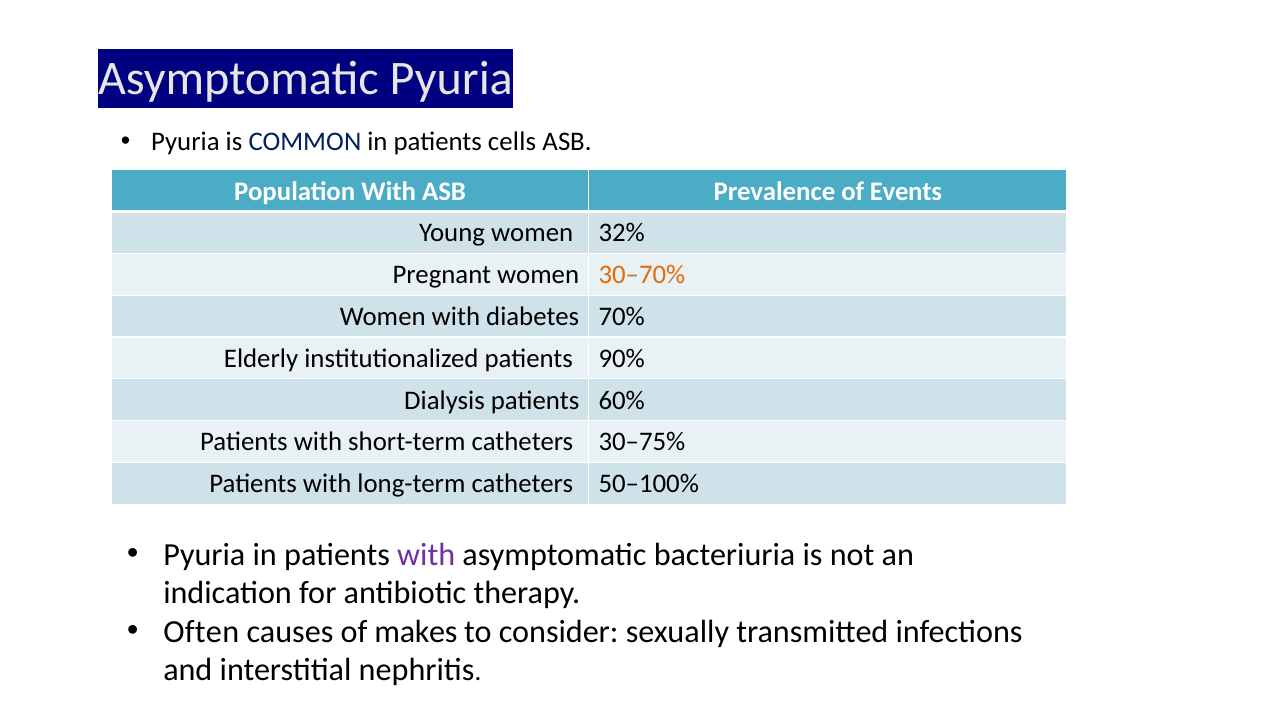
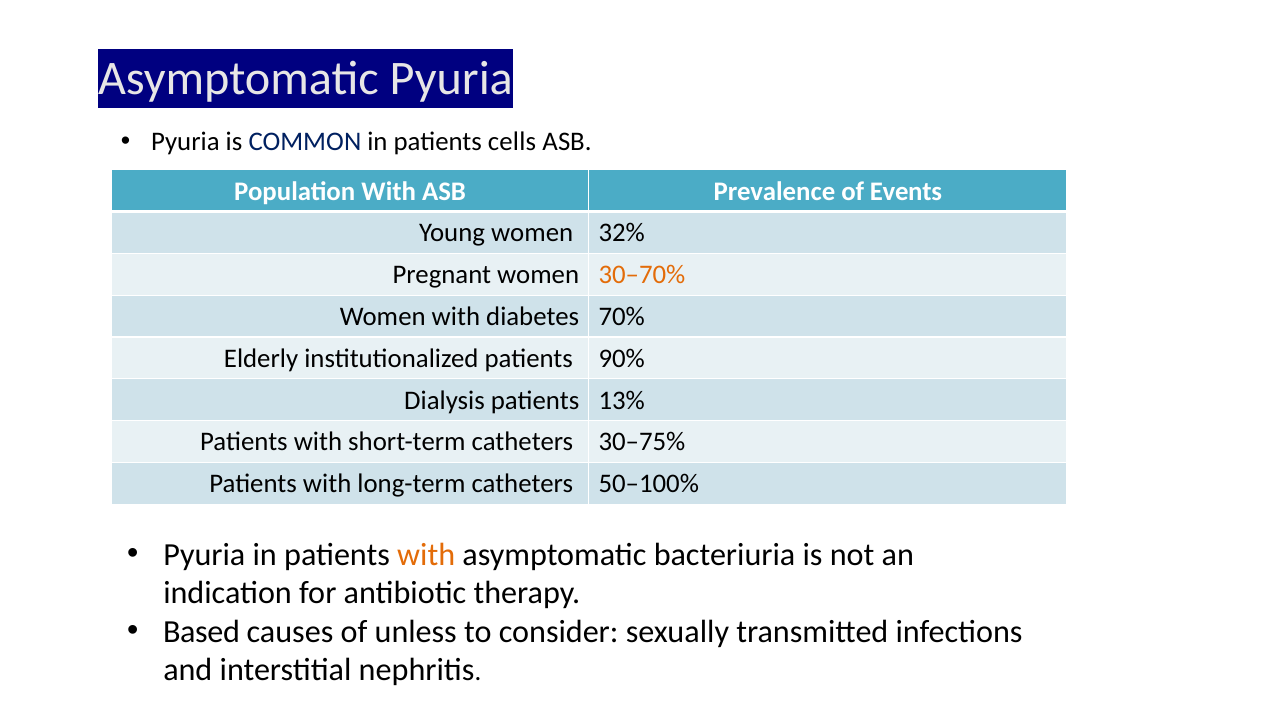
60%: 60% -> 13% (622, 400)
with colour: purple -> orange (426, 555)
Often: Often -> Based (202, 632)
makes: makes -> unless (416, 632)
